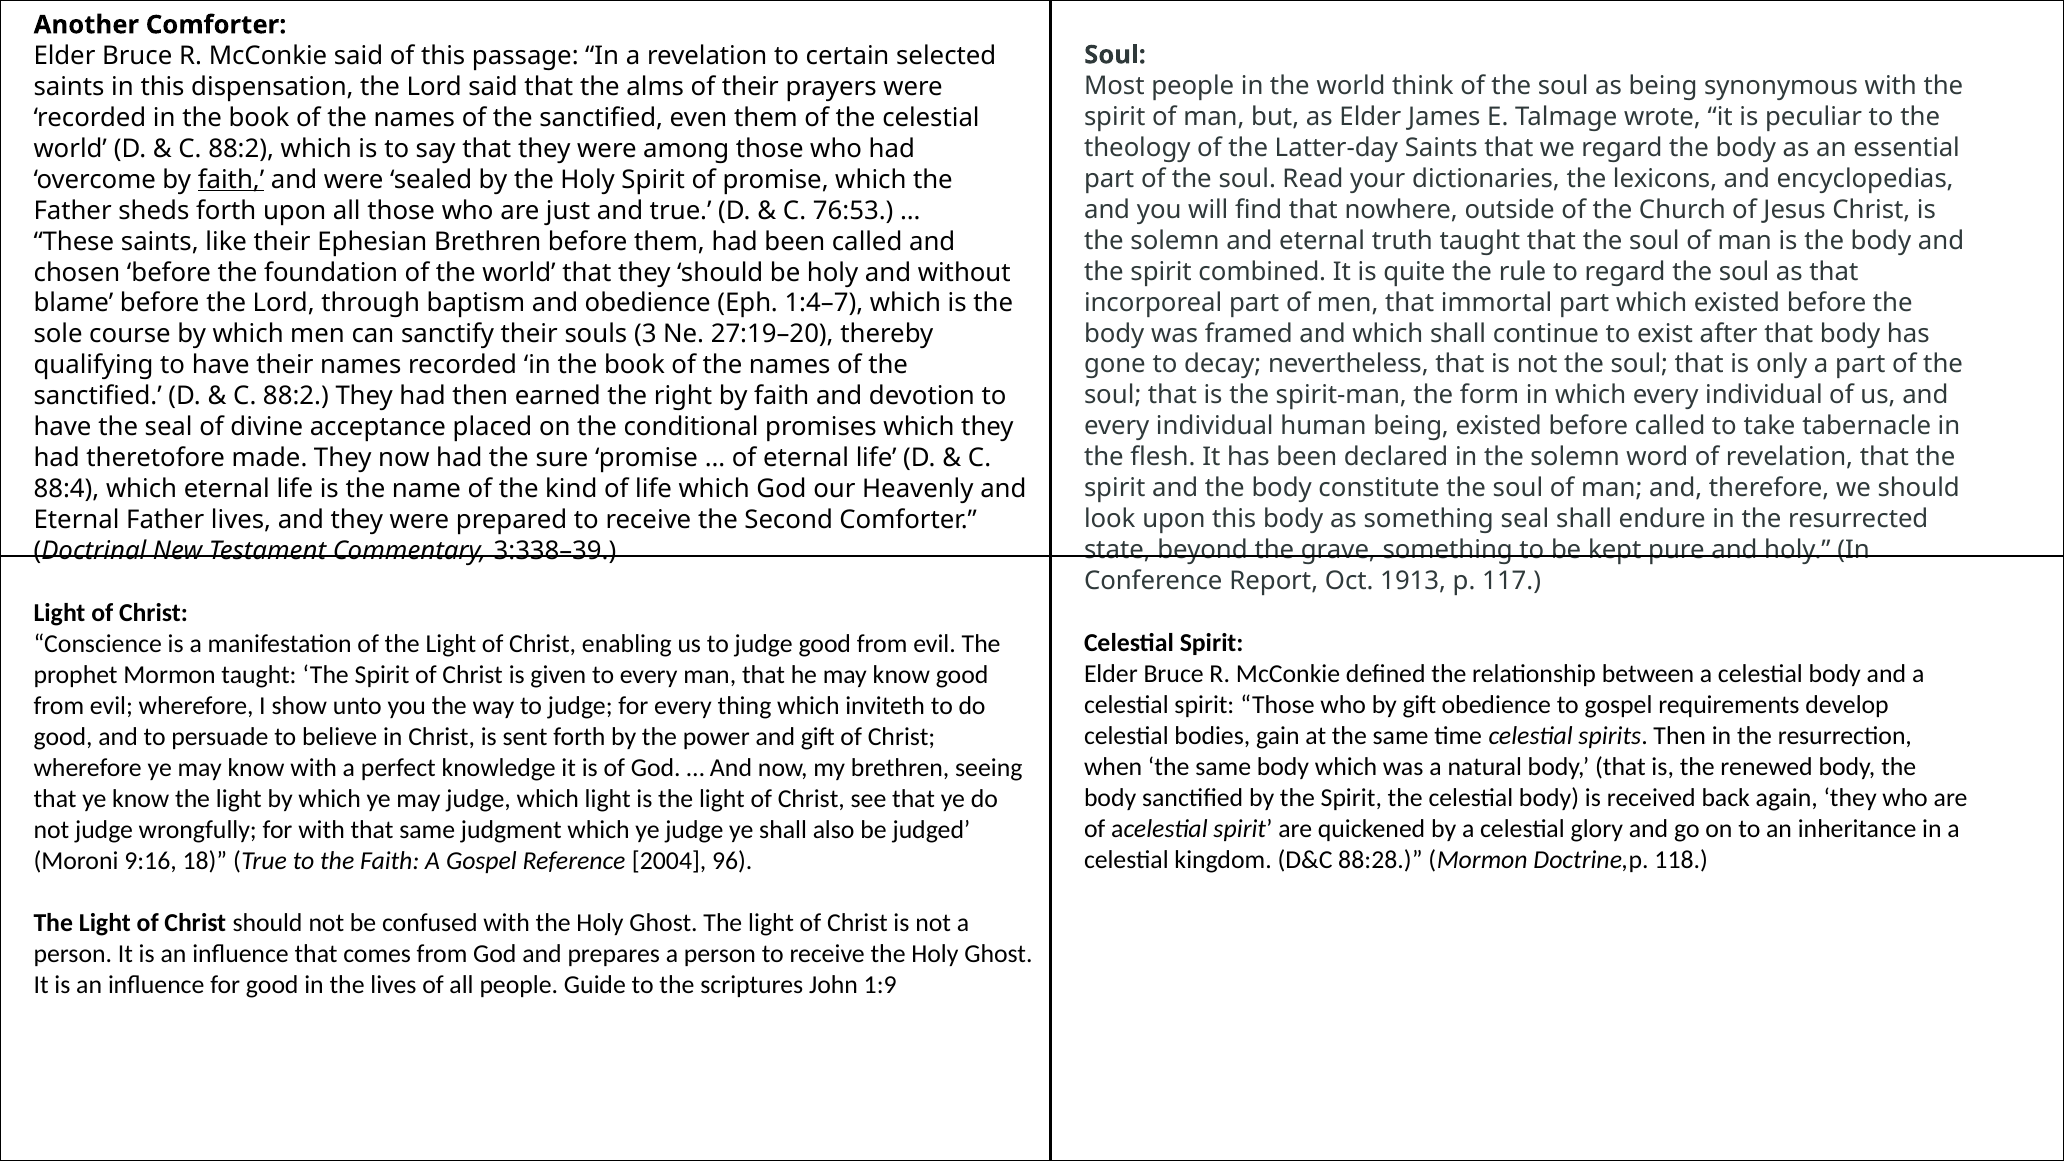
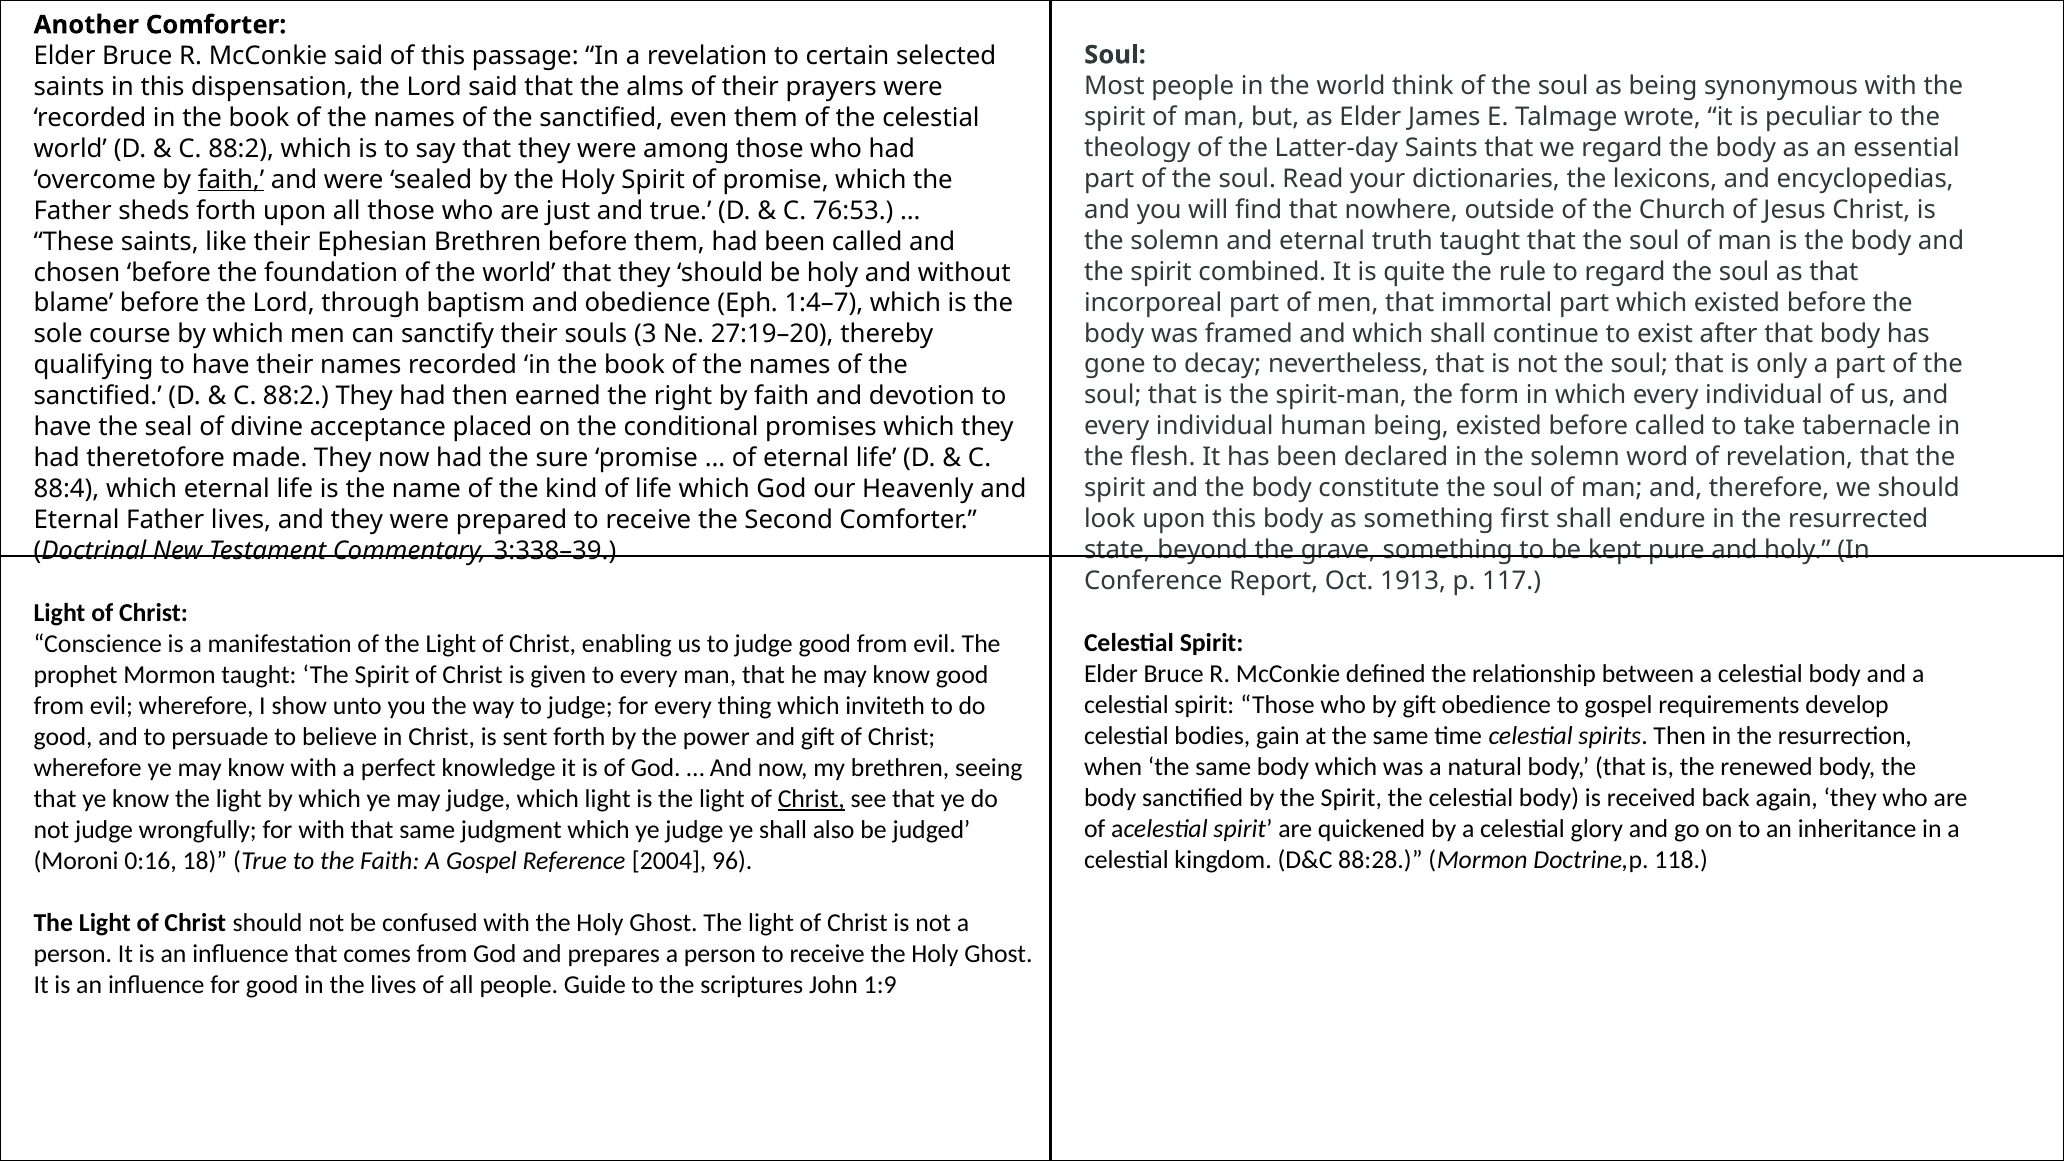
something seal: seal -> first (1525, 519)
Christ underline: none -> present (811, 799)
9:16: 9:16 -> 0:16 (151, 861)
